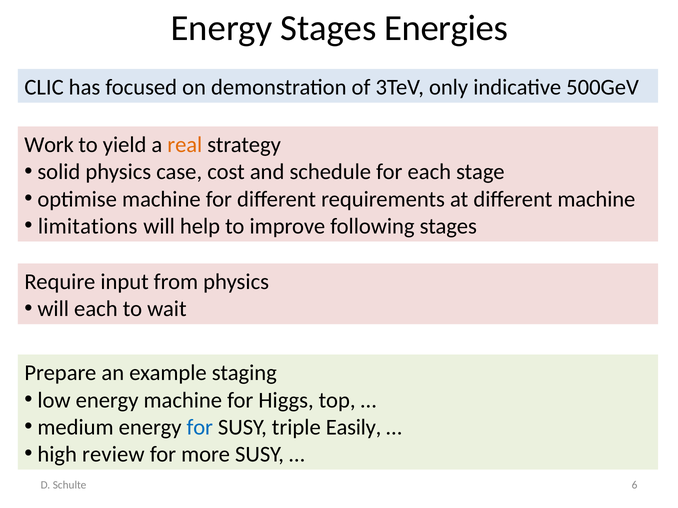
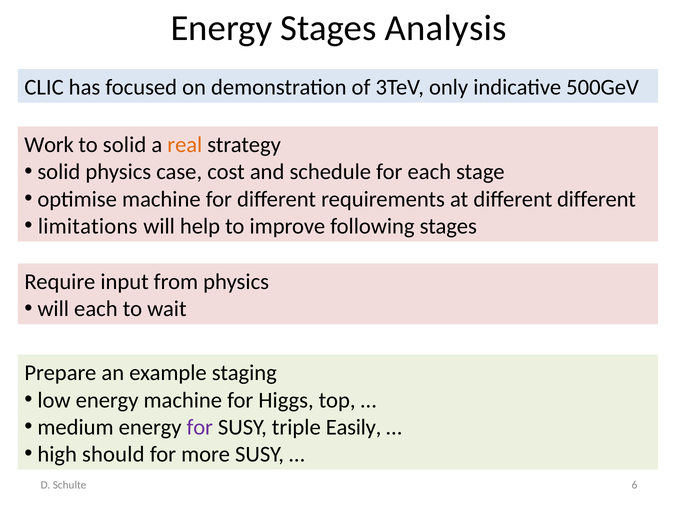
Energies: Energies -> Analysis (446, 28)
to yield: yield -> solid (125, 145)
different machine: machine -> different (596, 199)
for colour: blue -> purple (200, 428)
review: review -> should (113, 455)
